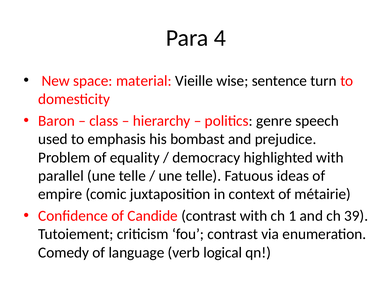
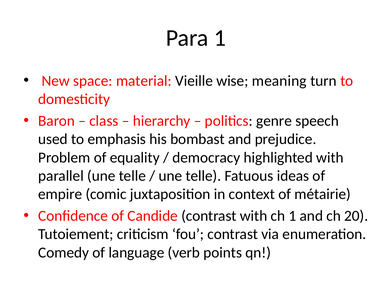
Para 4: 4 -> 1 (220, 38)
sentence: sentence -> meaning (279, 81)
39: 39 -> 20 (356, 216)
logical: logical -> points (223, 252)
